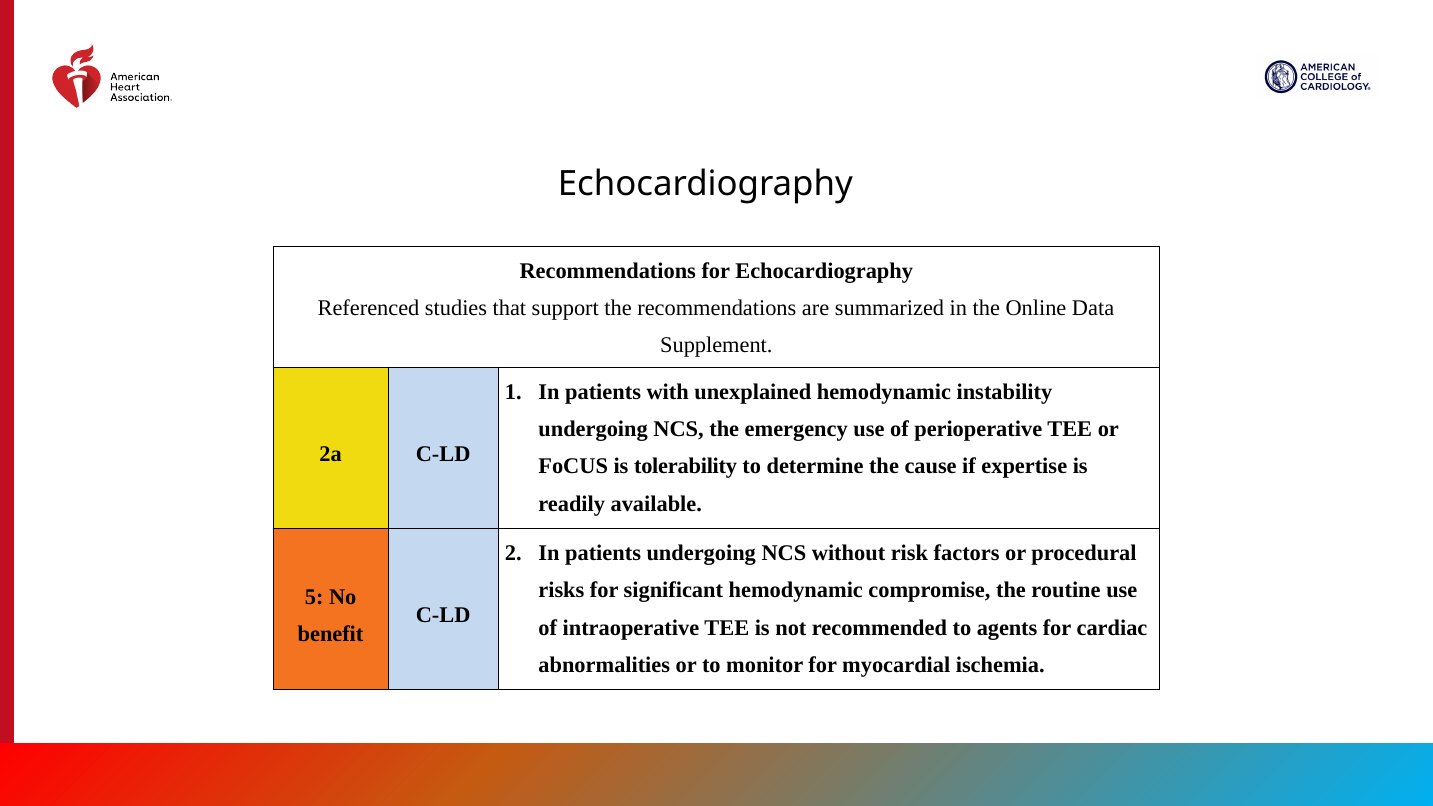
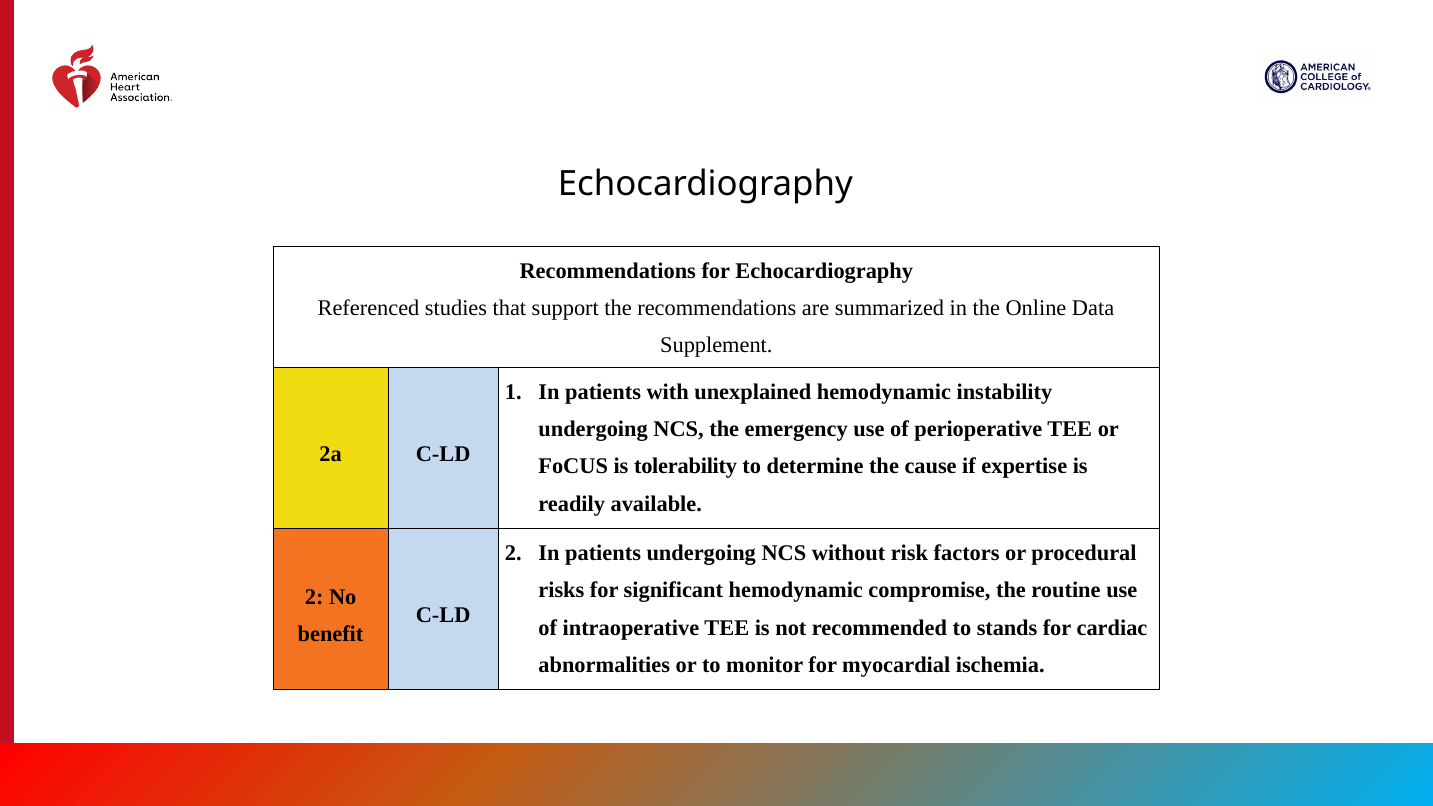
5: 5 -> 2 (314, 597)
agents: agents -> stands (1007, 628)
